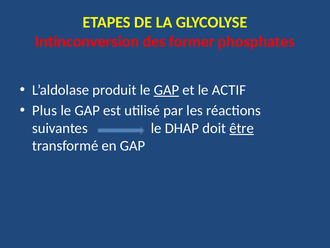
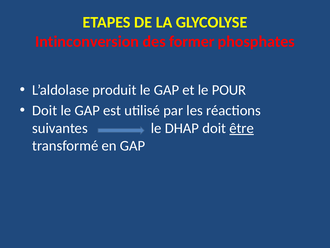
GAP underline: present -> none (166, 90)
ACTIF: ACTIF -> POUR (229, 90)
Plus: Plus -> Doit (45, 110)
